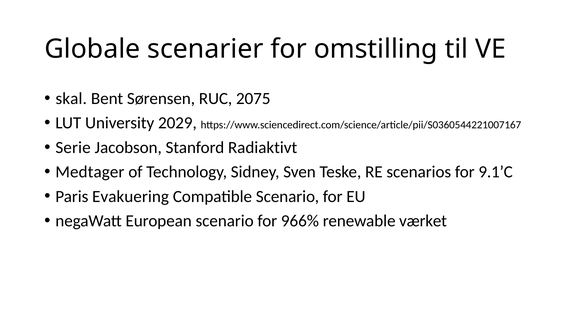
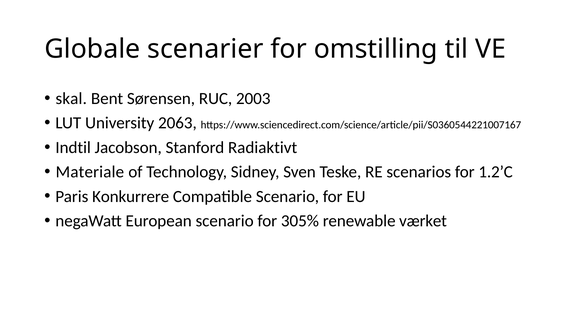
2075: 2075 -> 2003 (253, 99)
2029: 2029 -> 2063 (177, 123)
Serie: Serie -> Indtil (73, 147)
Medtager: Medtager -> Materiale (90, 172)
9.1’C: 9.1’C -> 1.2’C (496, 172)
Evakuering: Evakuering -> Konkurrere (131, 196)
966%: 966% -> 305% (300, 221)
